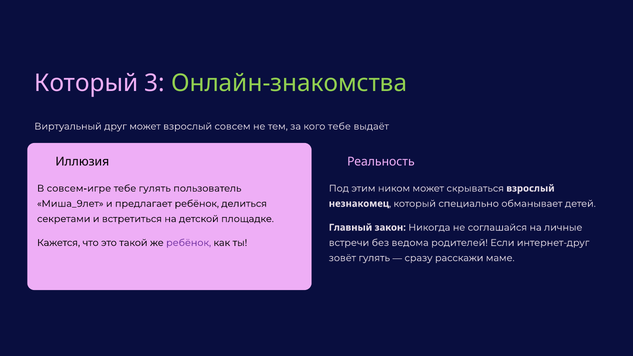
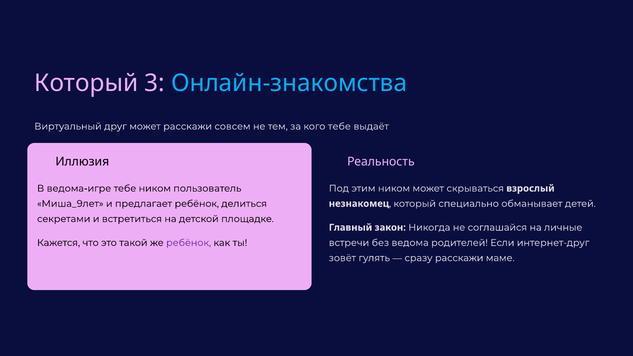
Онлайн-знакомства colour: light green -> light blue (289, 83)
может взрослый: взрослый -> расскажи (188, 126)
совсем-игре: совсем-игре -> ведома-игре (79, 188)
тебе гулять: гулять -> ником (155, 188)
